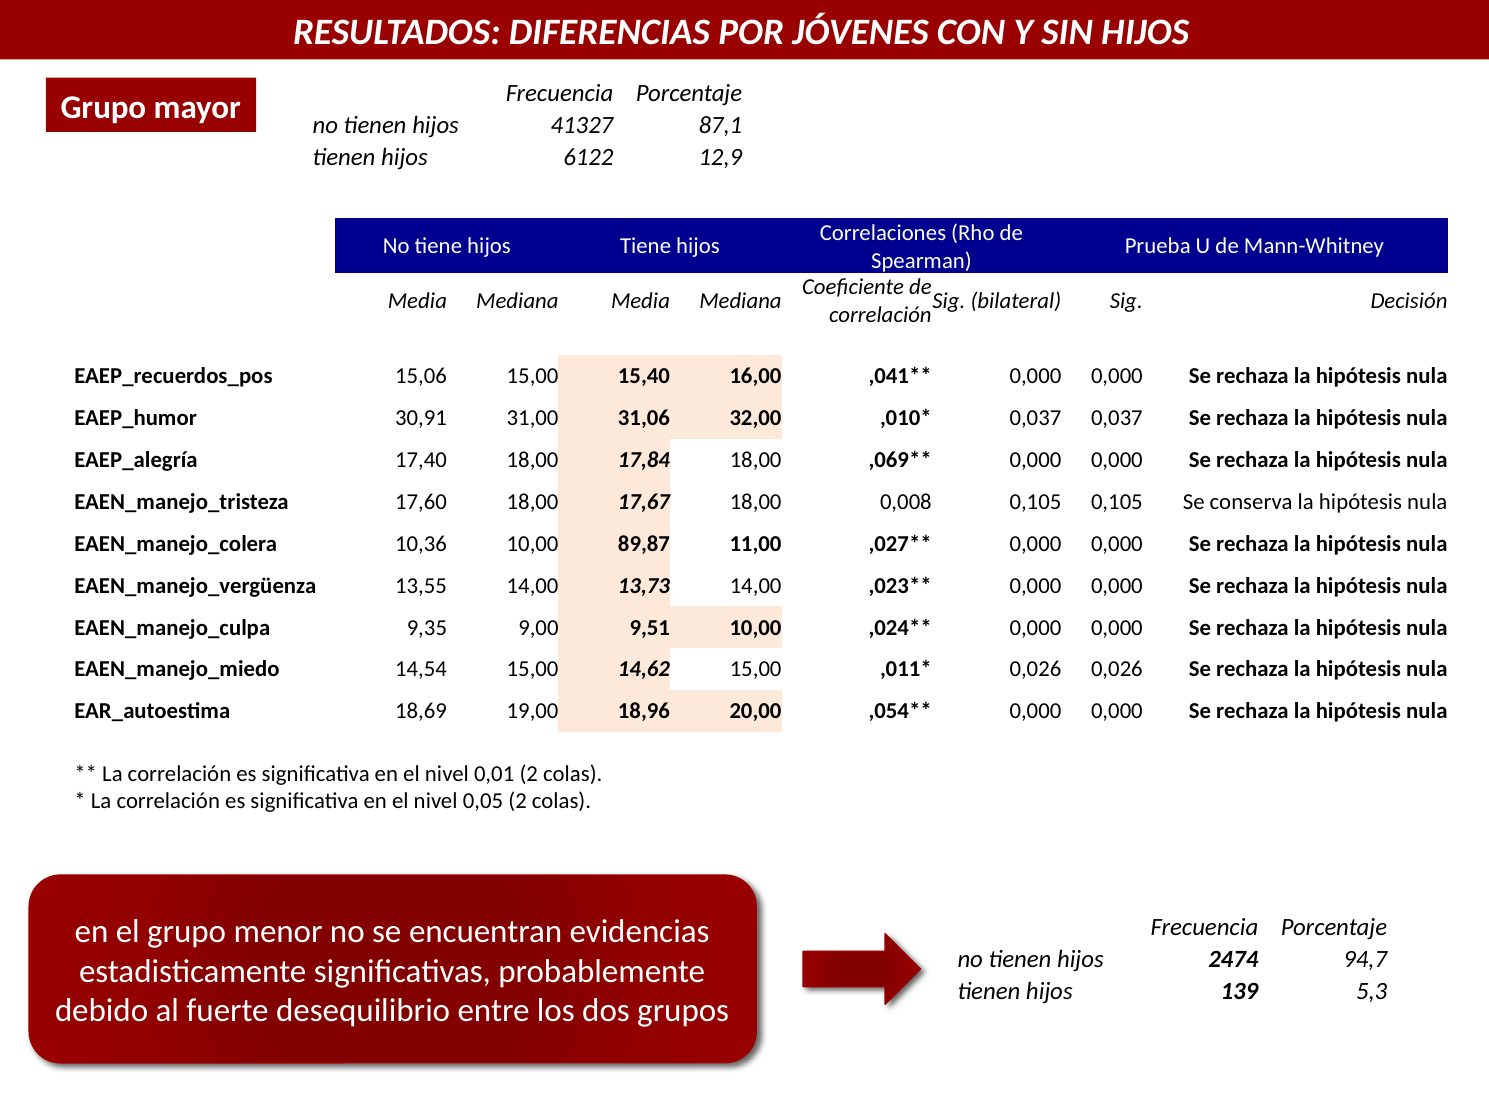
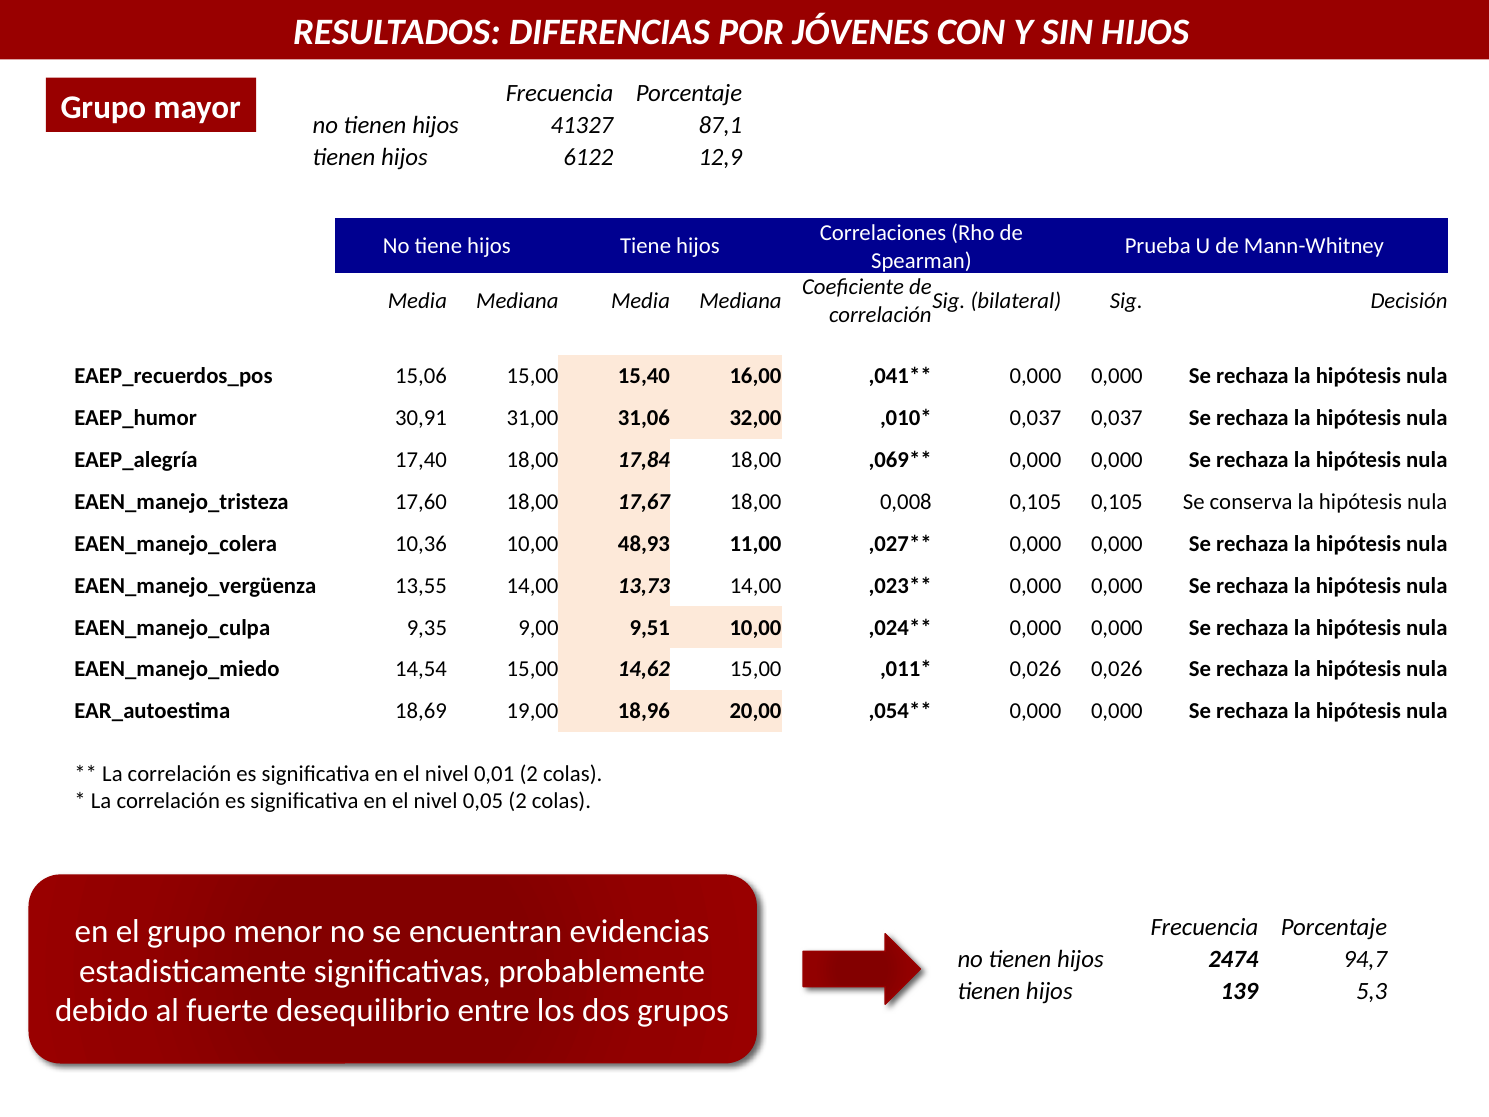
89,87: 89,87 -> 48,93 (644, 544)
